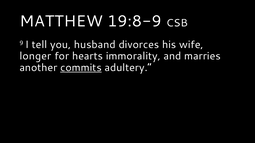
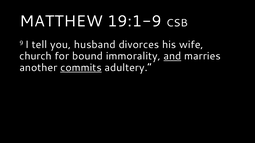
19:8-9: 19:8-9 -> 19:1-9 (134, 21)
longer: longer -> church (36, 56)
hearts: hearts -> bound (88, 56)
and underline: none -> present (172, 56)
